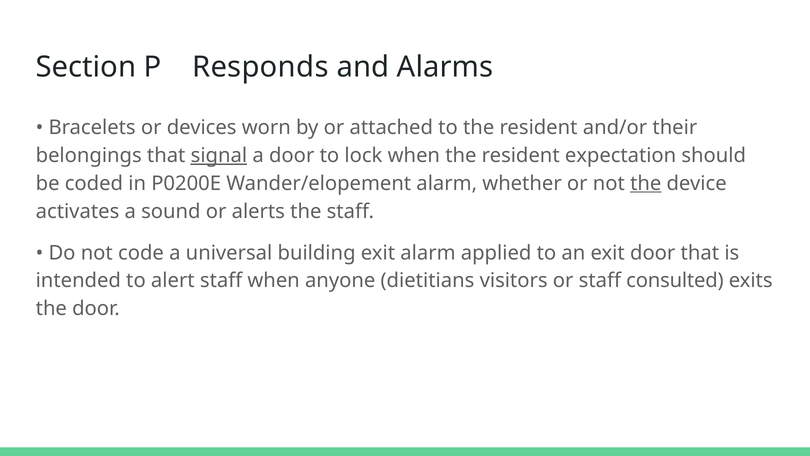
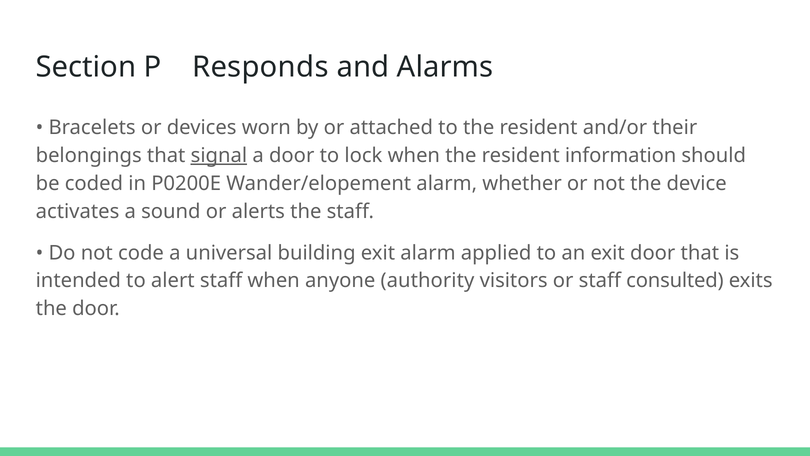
expectation: expectation -> information (621, 155)
the underline: present -> none (646, 183)
dietitians: dietitians -> authority (427, 281)
